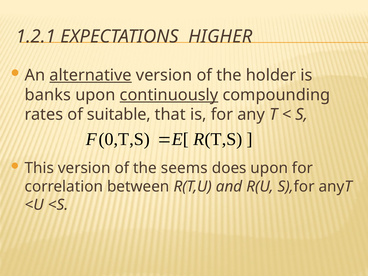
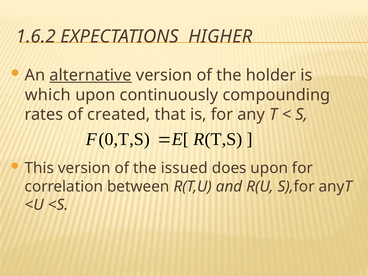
1.2.1: 1.2.1 -> 1.6.2 (36, 37)
banks: banks -> which (48, 95)
continuously underline: present -> none (169, 95)
suitable: suitable -> created (119, 115)
seems: seems -> issued (184, 168)
